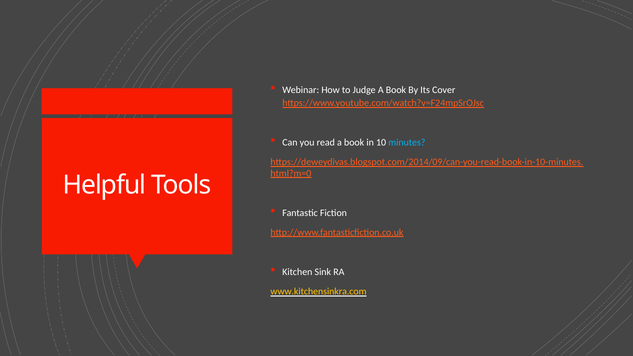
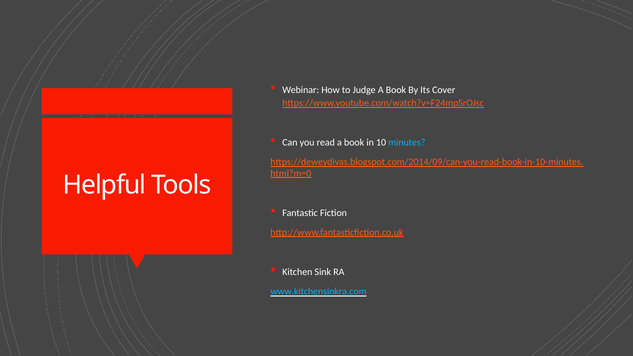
www.kitchensinkra.com colour: yellow -> light blue (319, 292)
